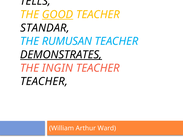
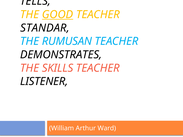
DEMONSTRATES underline: present -> none (61, 55)
INGIN: INGIN -> SKILLS (58, 68)
TEACHER: TEACHER -> LISTENER (44, 82)
